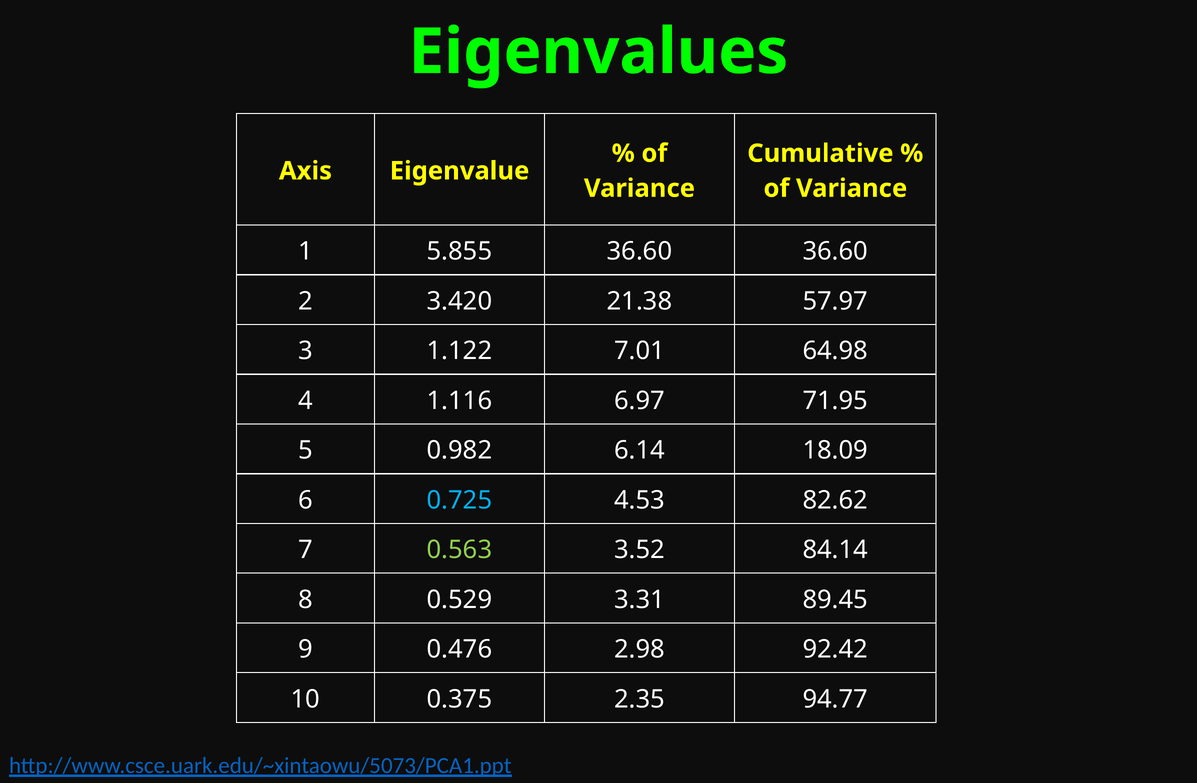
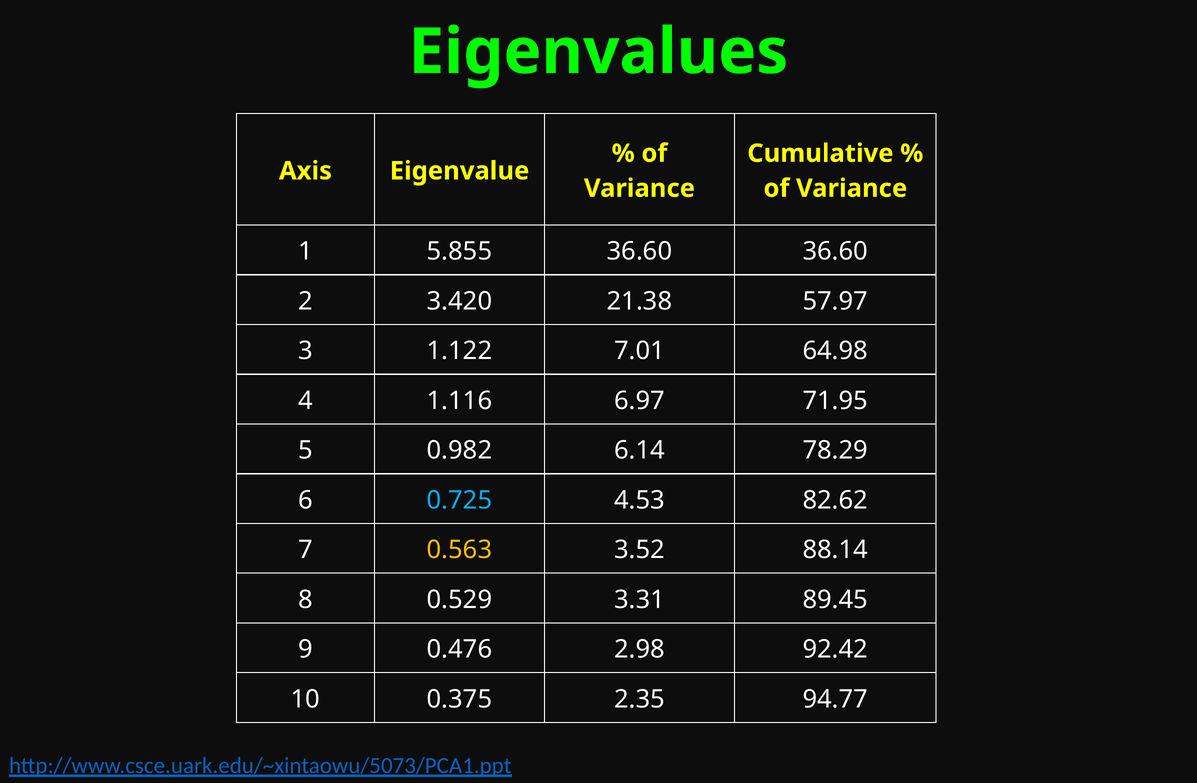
18.09: 18.09 -> 78.29 (835, 450)
0.563 colour: light green -> yellow (460, 550)
84.14: 84.14 -> 88.14 (835, 550)
